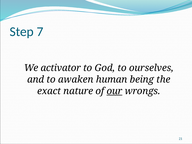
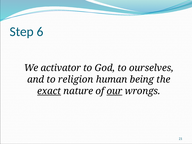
7: 7 -> 6 (40, 32)
awaken: awaken -> religion (76, 79)
exact underline: none -> present (49, 91)
